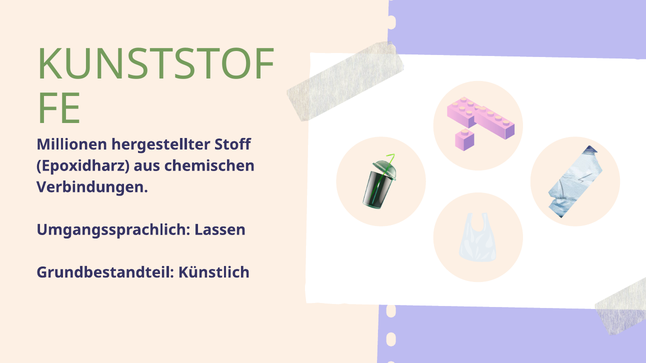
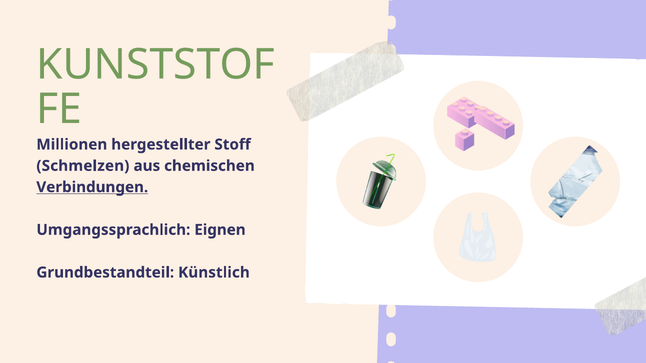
Epoxidharz: Epoxidharz -> Schmelzen (83, 166)
Verbindungen underline: none -> present (92, 187)
Lassen: Lassen -> Eignen (220, 230)
